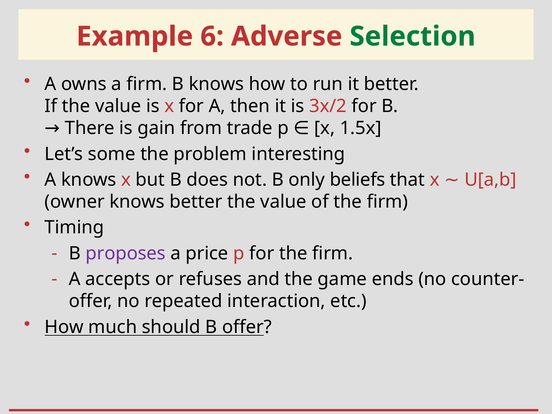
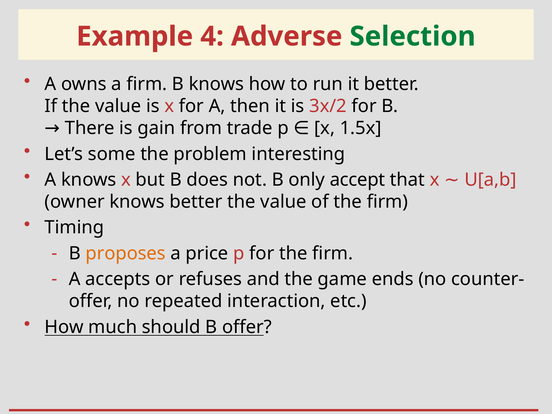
6: 6 -> 4 (212, 36)
beliefs: beliefs -> accept (358, 180)
proposes colour: purple -> orange (126, 253)
